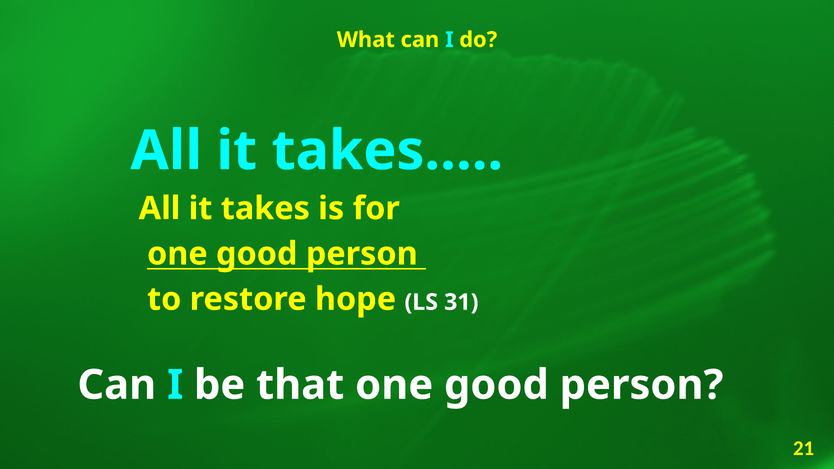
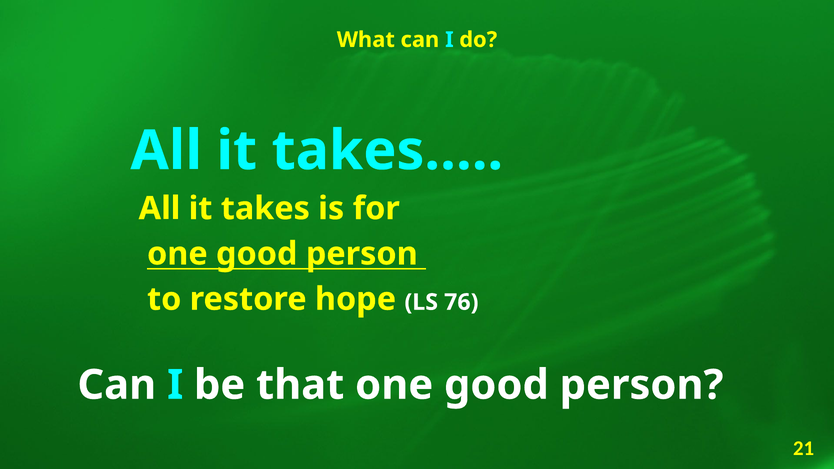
31: 31 -> 76 (461, 302)
